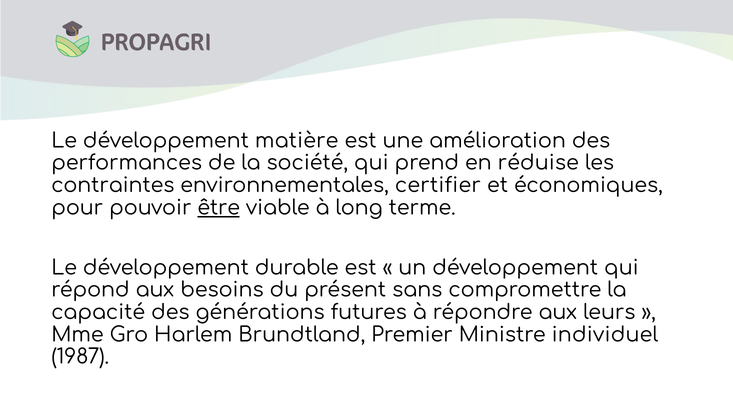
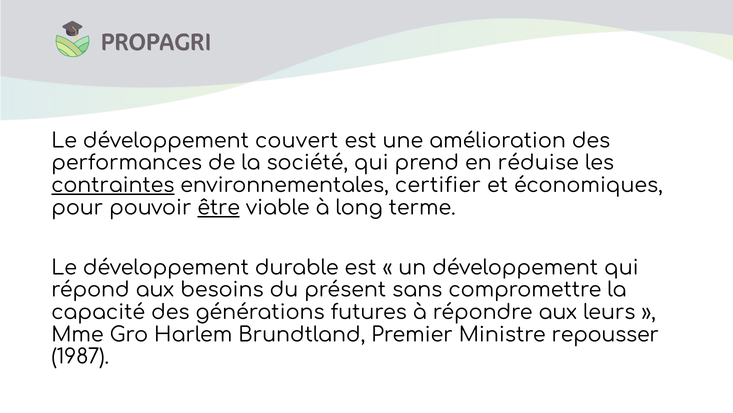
matière: matière -> couvert (297, 141)
contraintes underline: none -> present (113, 185)
individuel: individuel -> repousser (605, 334)
